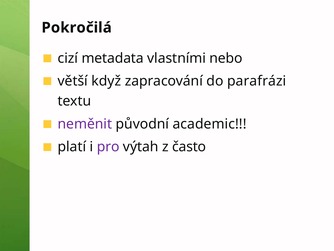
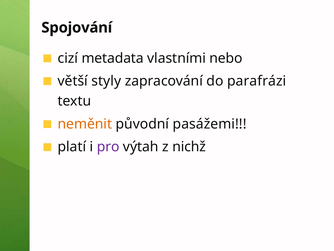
Pokročilá: Pokročilá -> Spojování (77, 28)
když: když -> styly (106, 81)
neměnit colour: purple -> orange (85, 124)
academic: academic -> pasážemi (210, 124)
často: často -> nichž (189, 147)
